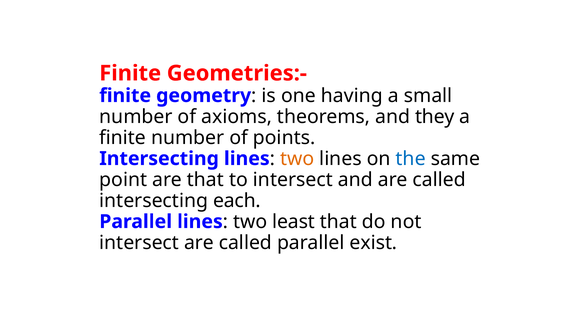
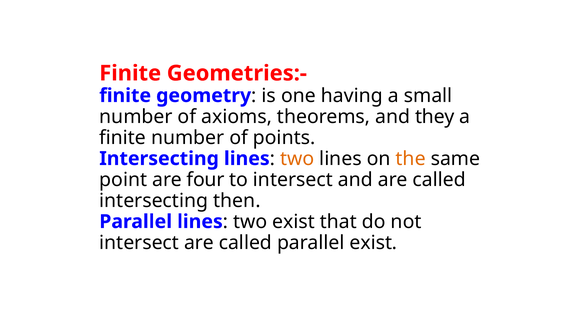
the colour: blue -> orange (411, 159)
are that: that -> four (206, 180)
each: each -> then (237, 201)
two least: least -> exist (294, 222)
